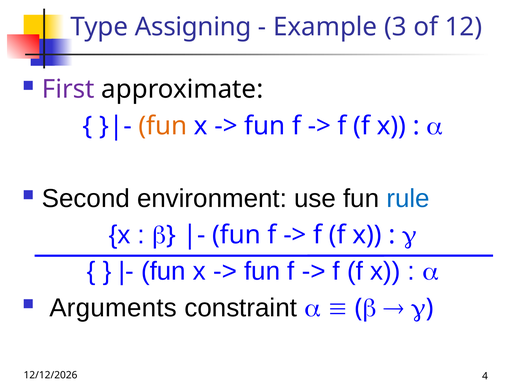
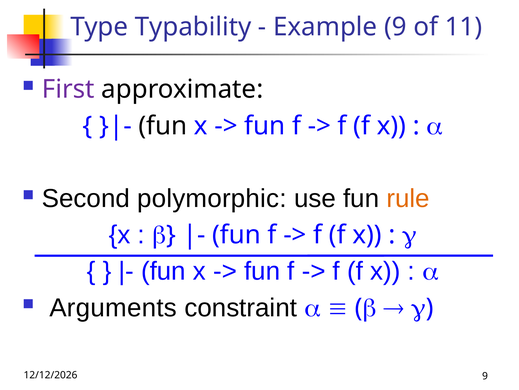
Assigning: Assigning -> Typability (193, 27)
Example 3: 3 -> 9 (395, 27)
12: 12 -> 11 (464, 27)
fun colour: orange -> black (163, 126)
environment: environment -> polymorphic (212, 198)
rule colour: blue -> orange (408, 198)
4: 4 -> 9 (485, 375)
